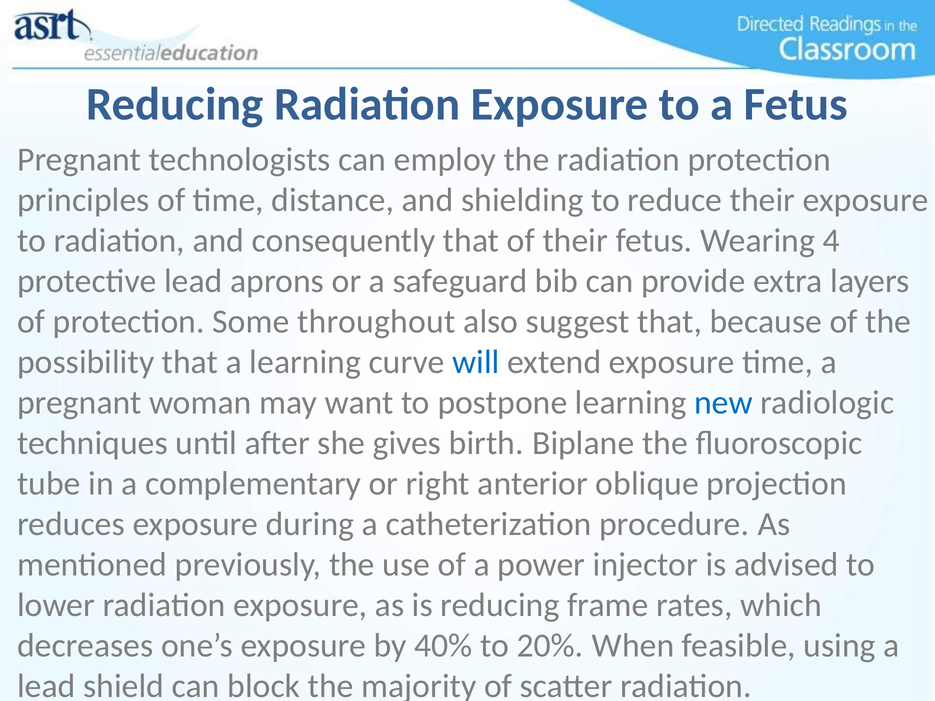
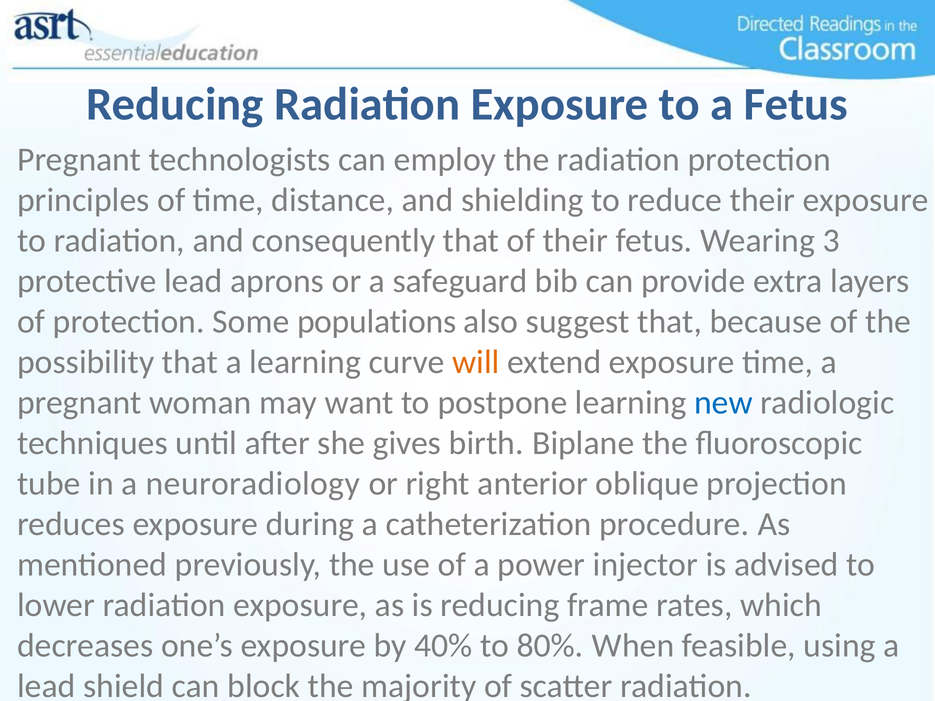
4: 4 -> 3 (831, 241)
throughout: throughout -> populations (377, 322)
will colour: blue -> orange (476, 362)
complementary: complementary -> neuroradiology (253, 484)
20%: 20% -> 80% (550, 646)
